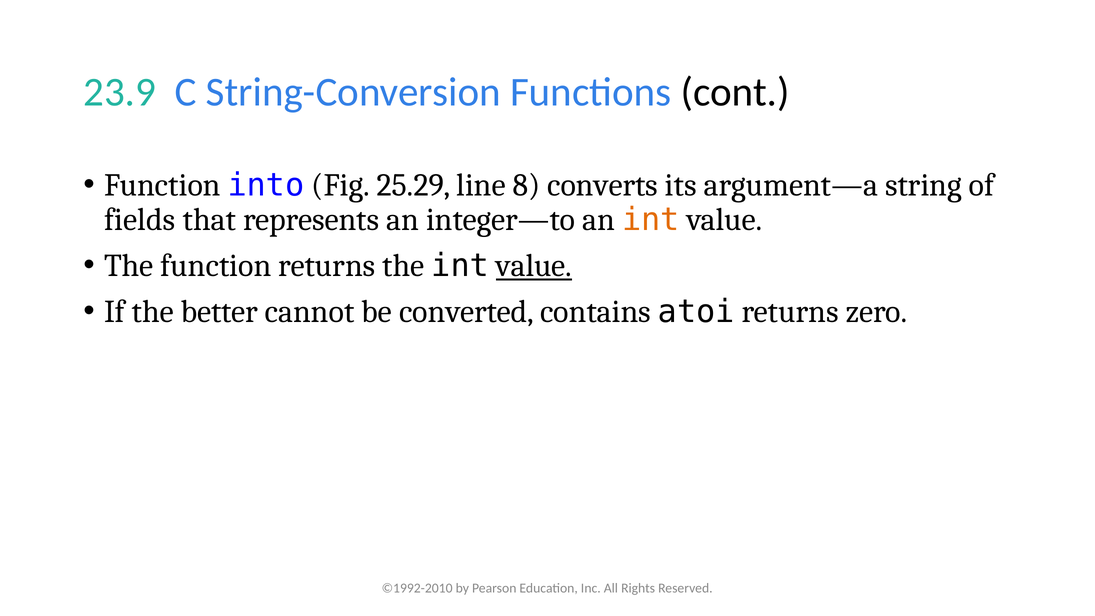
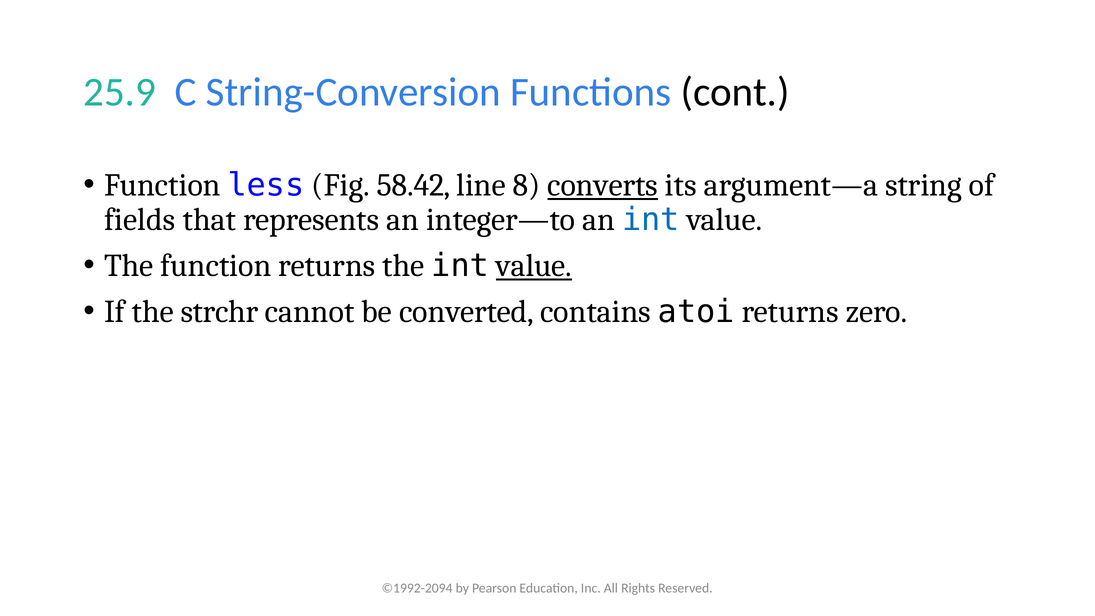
23.9: 23.9 -> 25.9 (120, 92)
into: into -> less (266, 185)
25.29: 25.29 -> 58.42 (414, 185)
converts underline: none -> present (603, 185)
int colour: orange -> blue (651, 220)
better: better -> strchr (219, 311)
©1992-2010: ©1992-2010 -> ©1992-2094 (417, 588)
